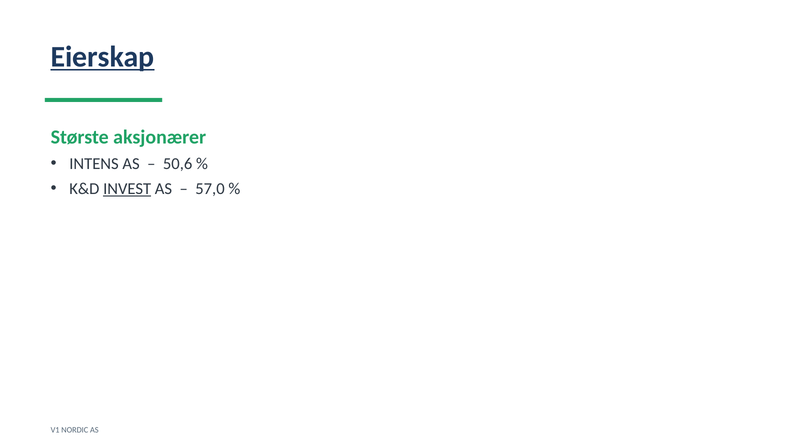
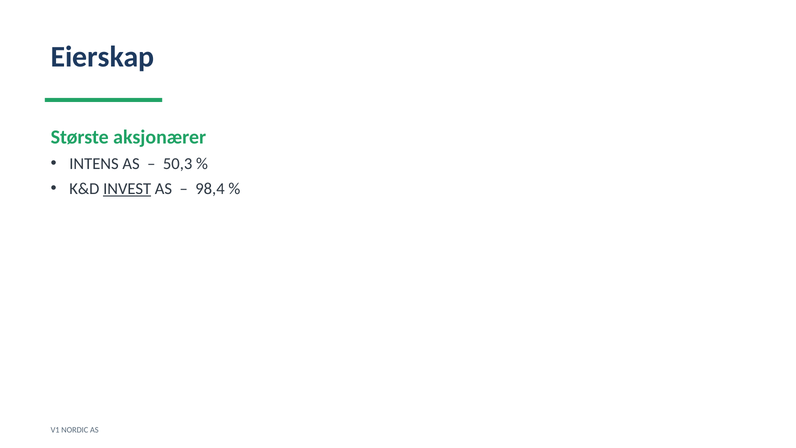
Eierskap underline: present -> none (103, 57)
50,6: 50,6 -> 50,3 (178, 164)
57,0: 57,0 -> 98,4 (210, 189)
